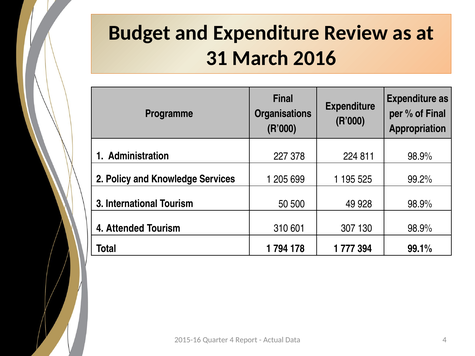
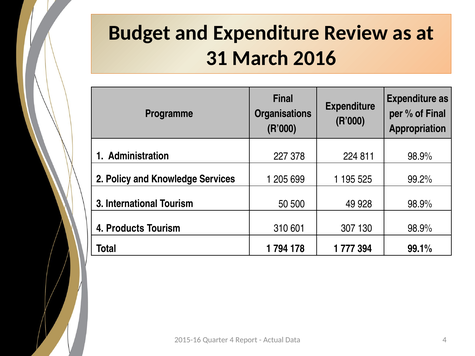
Attended: Attended -> Products (125, 228)
